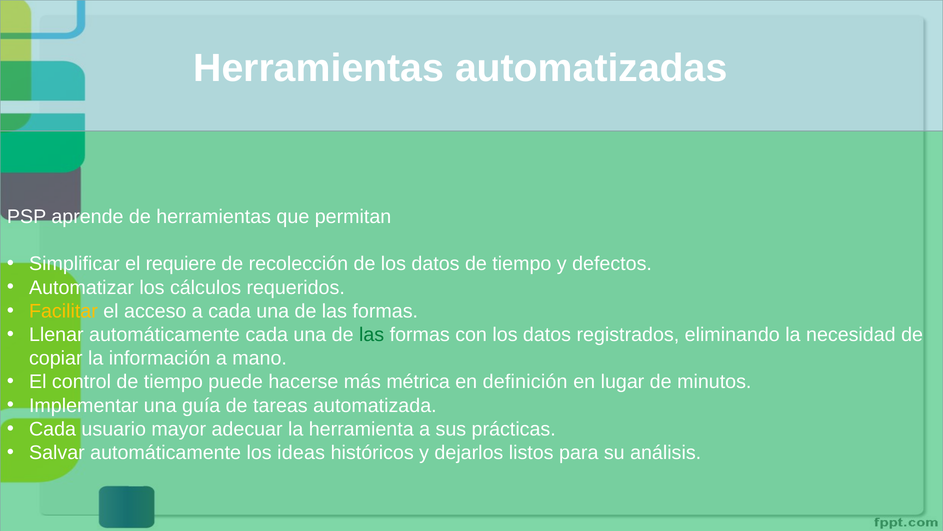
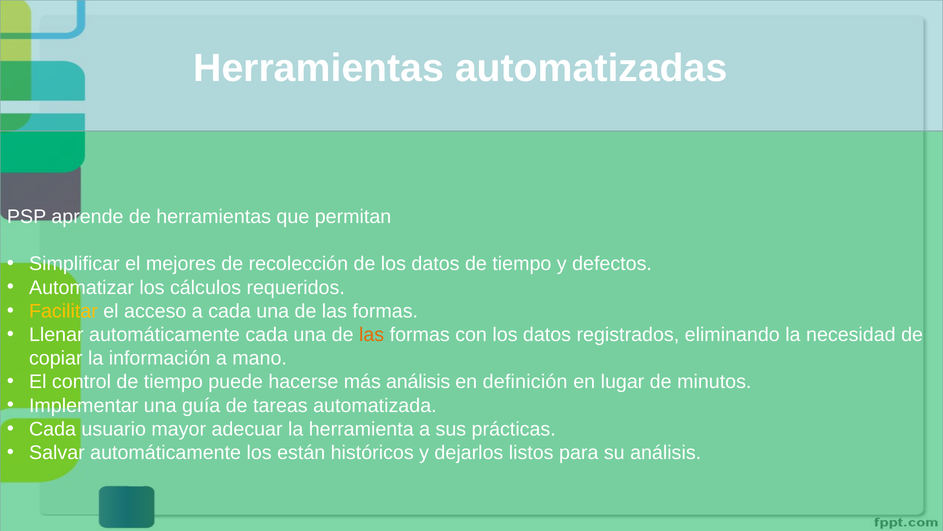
requiere: requiere -> mejores (181, 264)
las colour: green -> orange (372, 334)
más métrica: métrica -> análisis (418, 382)
ideas: ideas -> están (301, 452)
